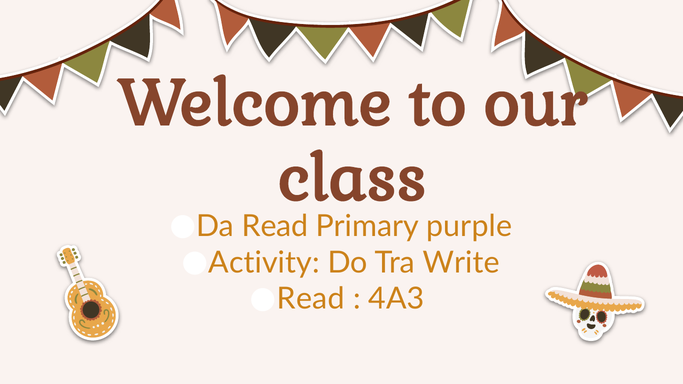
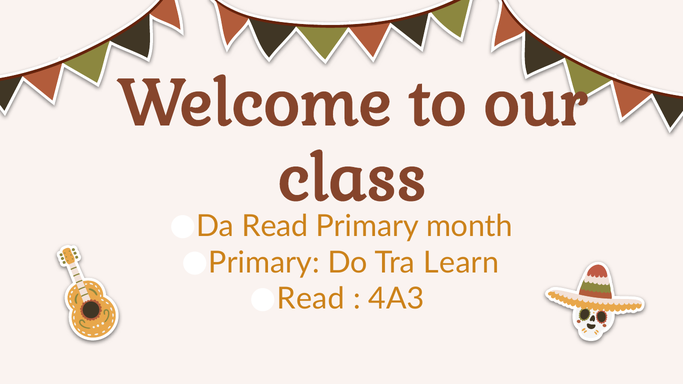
purple: purple -> month (469, 226)
Activity: Activity -> Primary (264, 263)
Write: Write -> Learn (461, 263)
